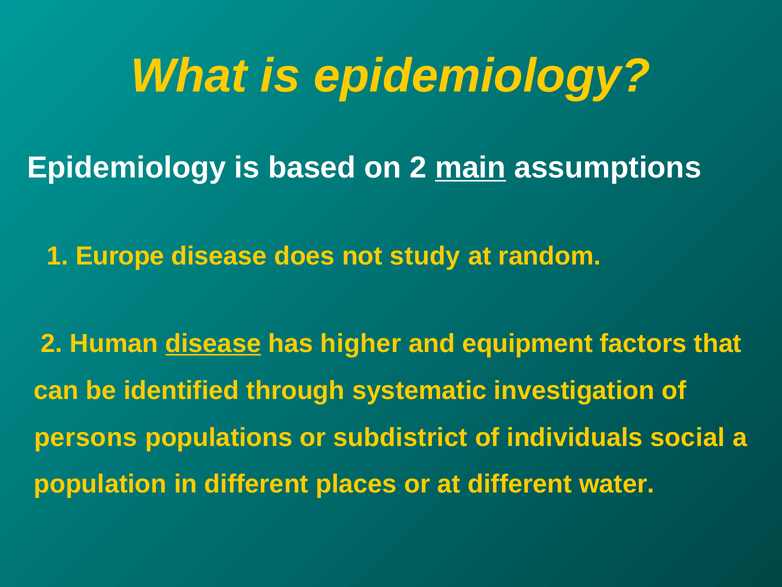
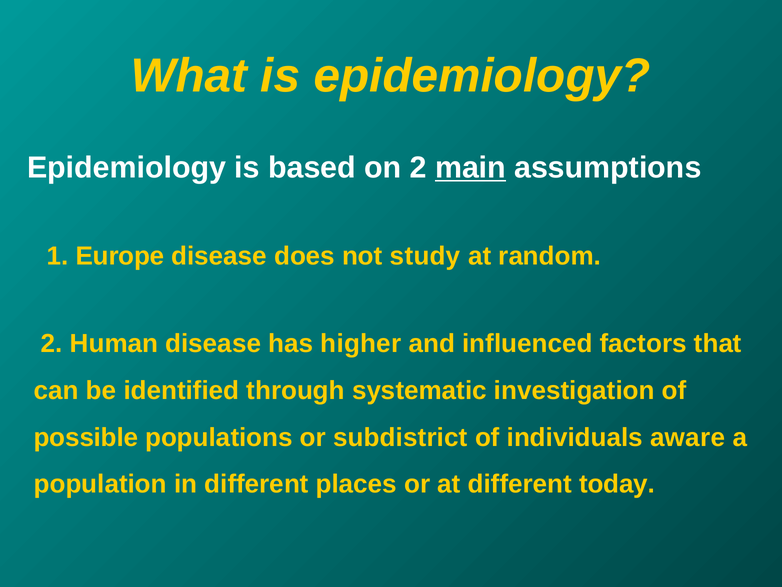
disease underline: present -> none (213, 343)
equipment: equipment -> influenced (527, 343)
persons: persons -> possible (86, 437)
social: social -> aware (688, 437)
water: water -> today (617, 484)
